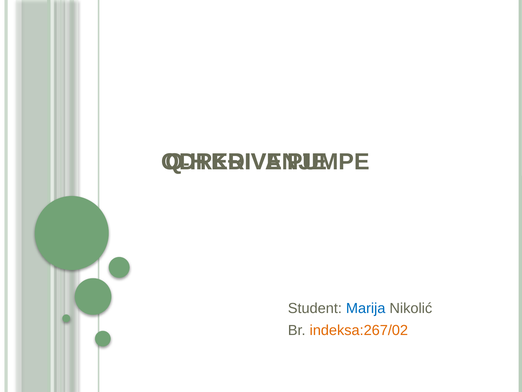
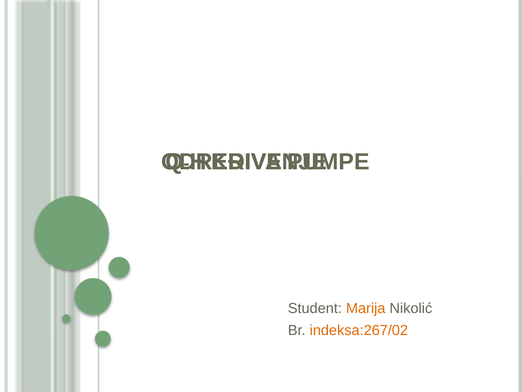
Marija colour: blue -> orange (366, 308)
